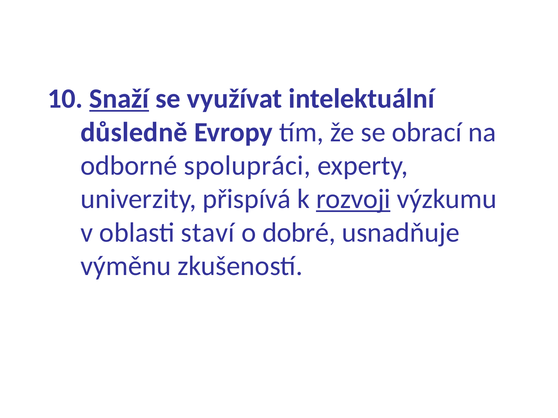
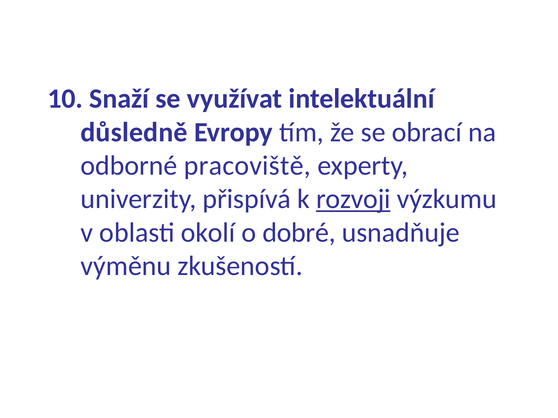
Snaží underline: present -> none (119, 99)
spolupráci: spolupráci -> pracoviště (247, 166)
staví: staví -> okolí (208, 233)
